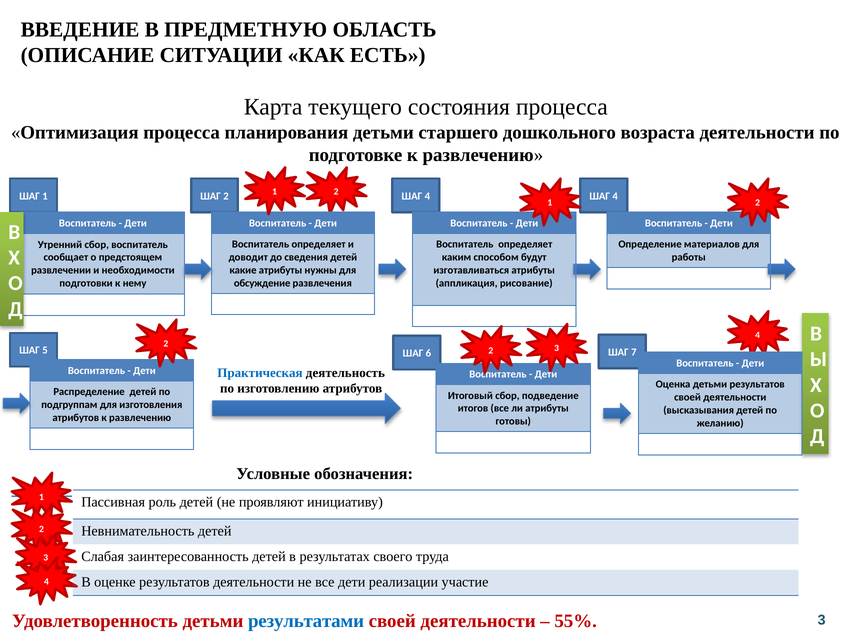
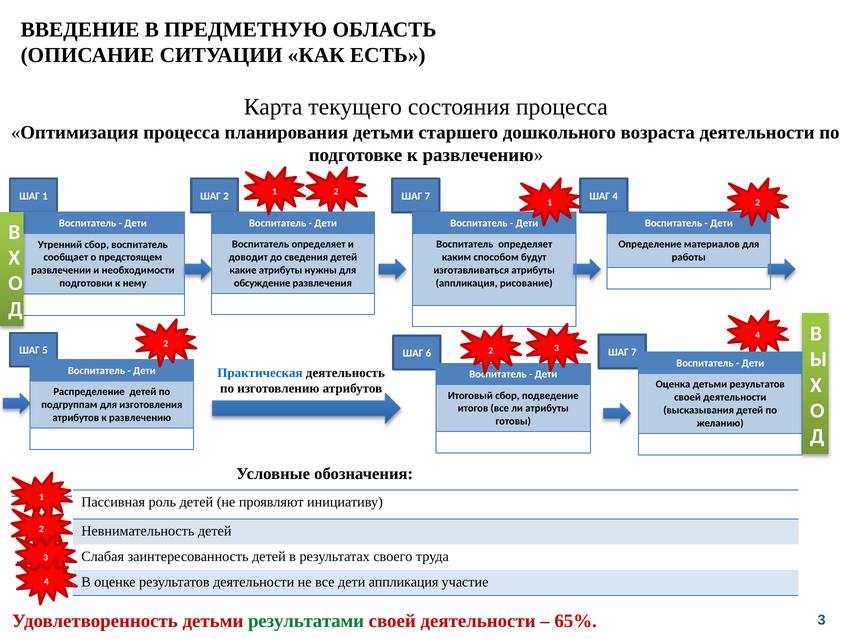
4: 4 -> 7 (427, 196)
дети реализации: реализации -> аппликация (404, 582)
результатами colour: blue -> green (306, 621)
55%: 55% -> 65% (576, 621)
